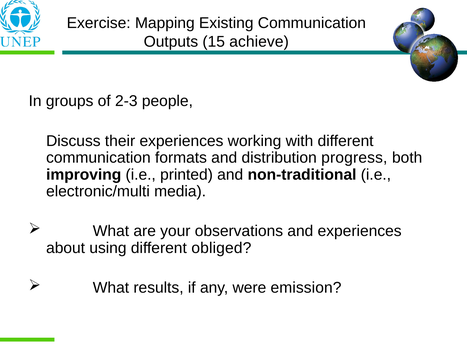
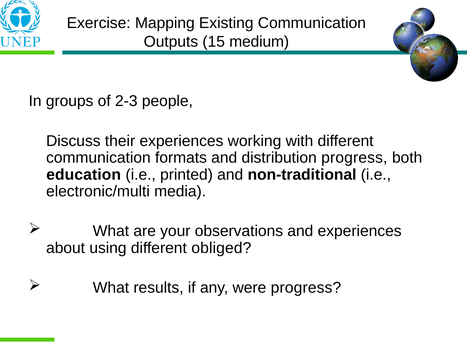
achieve: achieve -> medium (259, 42)
improving: improving -> education (84, 175)
were emission: emission -> progress (306, 288)
